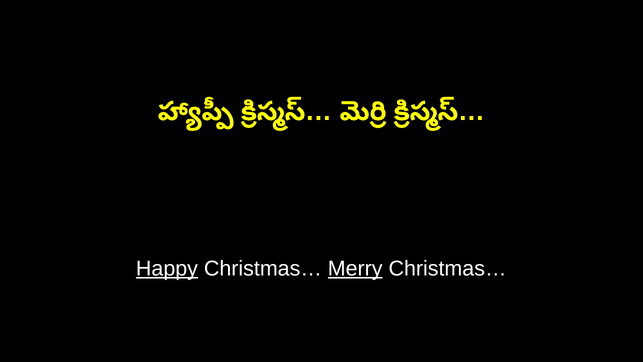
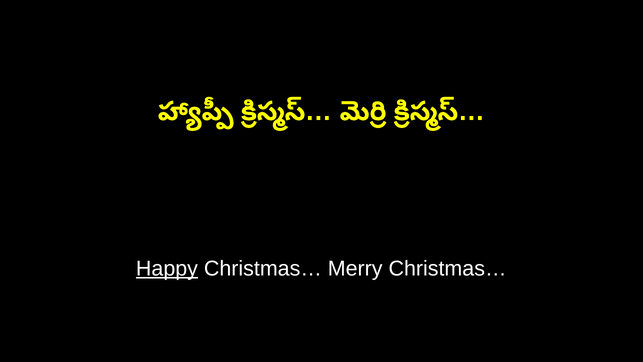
Merry underline: present -> none (355, 268)
